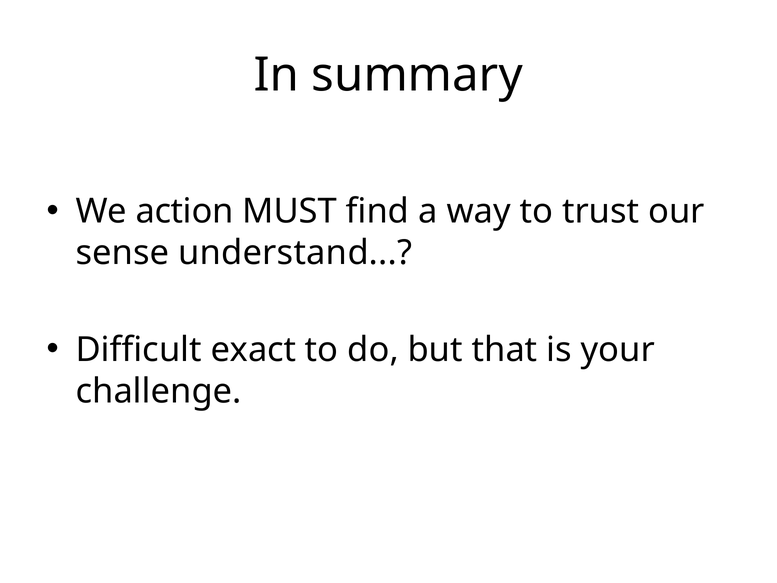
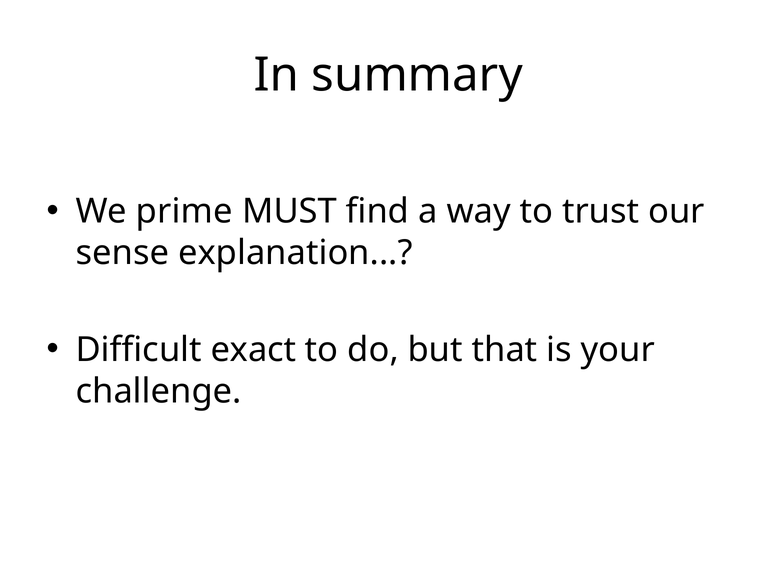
action: action -> prime (184, 211)
understand: understand -> explanation (295, 253)
